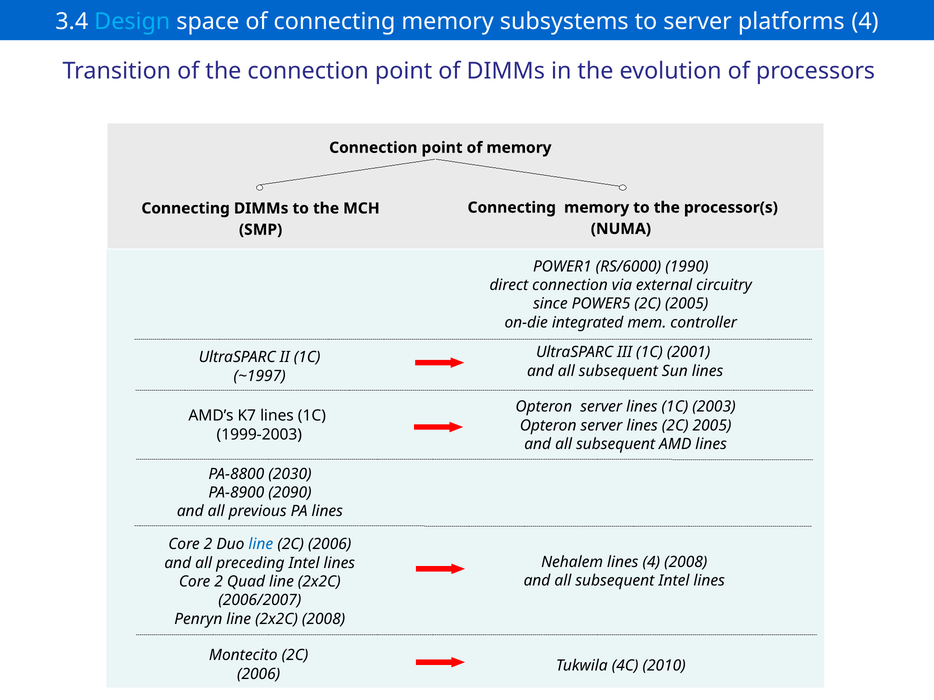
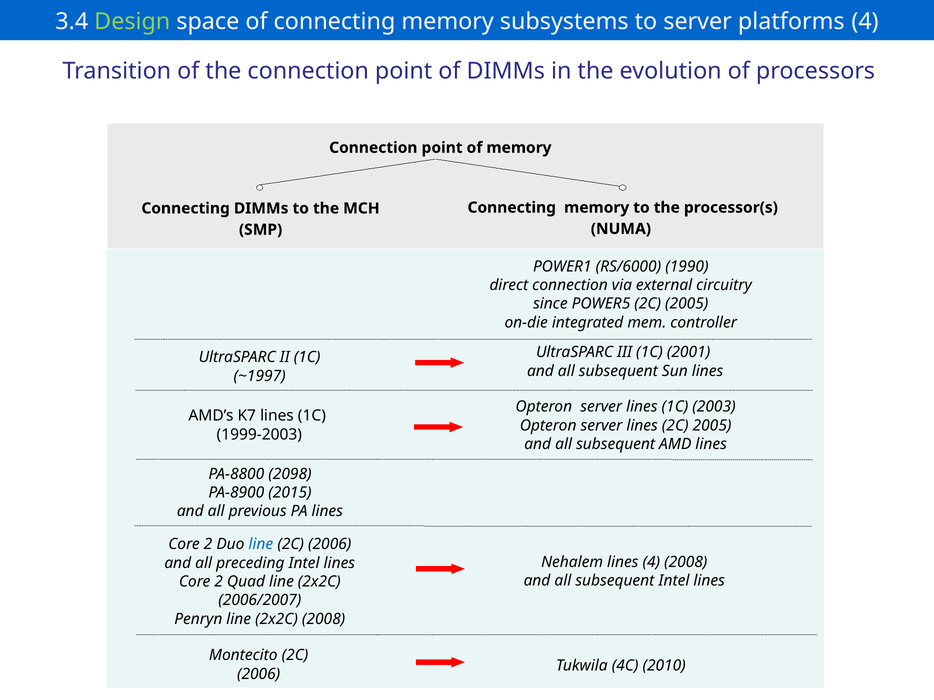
Design colour: light blue -> light green (132, 22)
2030: 2030 -> 2098 (290, 474)
2090: 2090 -> 2015 (290, 493)
